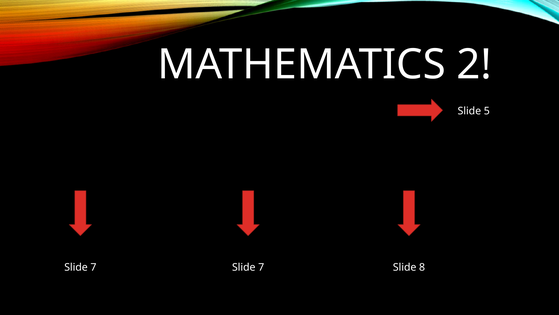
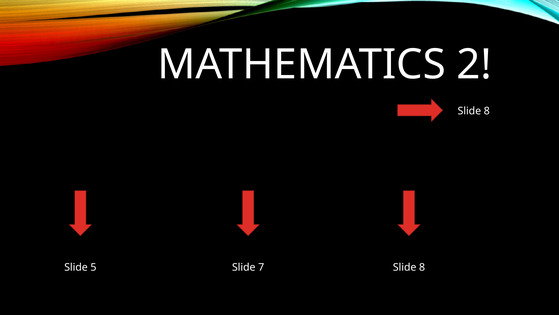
5: 5 -> 8 (487, 111)
7: 7 -> 5 (93, 267)
